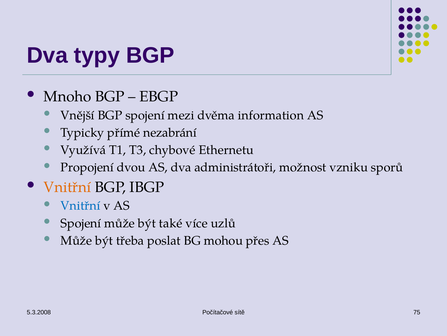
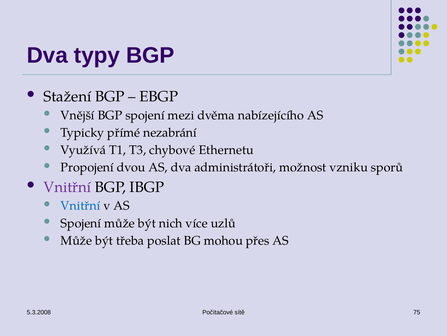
Mnoho: Mnoho -> Stažení (67, 96)
information: information -> nabízejícího (271, 115)
Vnitřní colour: orange -> purple (67, 187)
také: také -> nich (171, 223)
